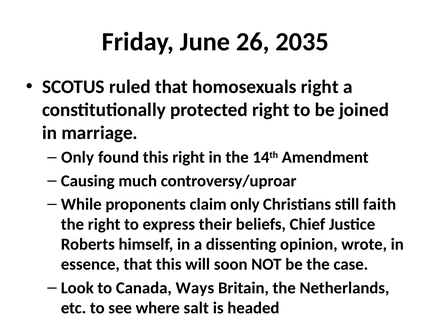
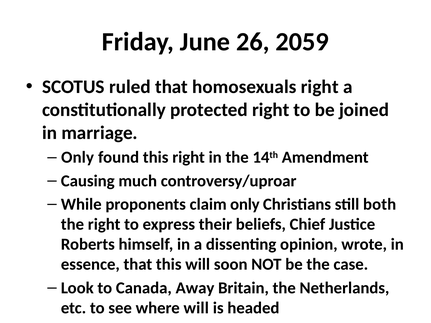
2035: 2035 -> 2059 (302, 42)
faith: faith -> both (380, 204)
Ways: Ways -> Away (195, 288)
where salt: salt -> will (196, 308)
